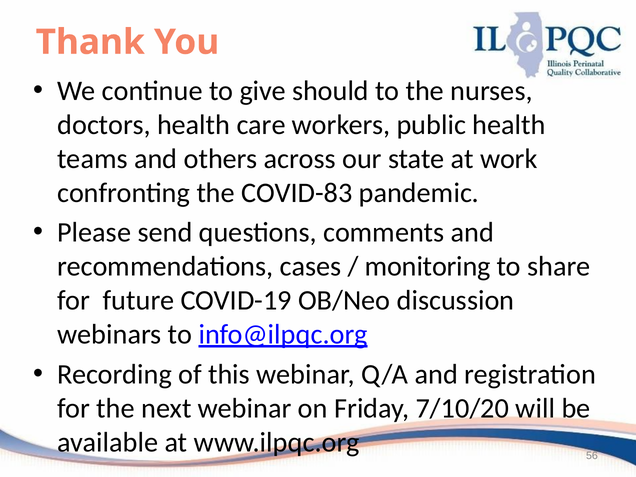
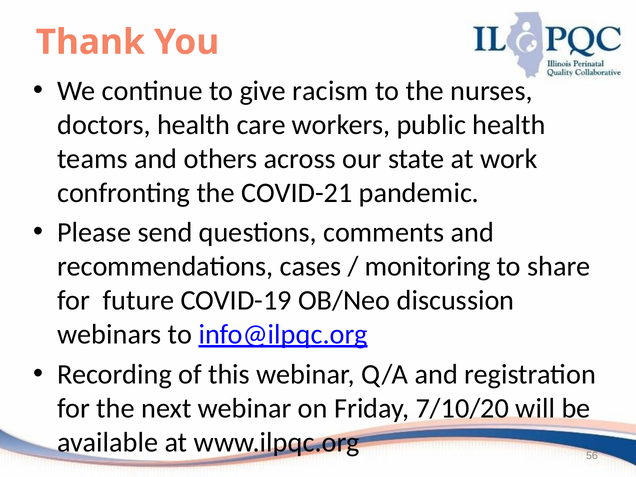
should: should -> racism (330, 91)
COVID-83: COVID-83 -> COVID-21 (297, 193)
